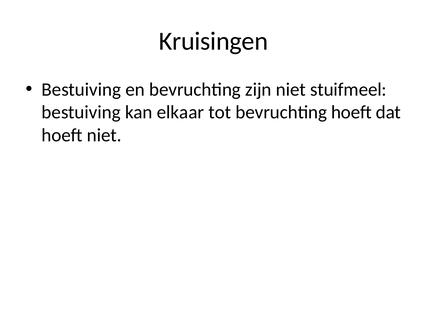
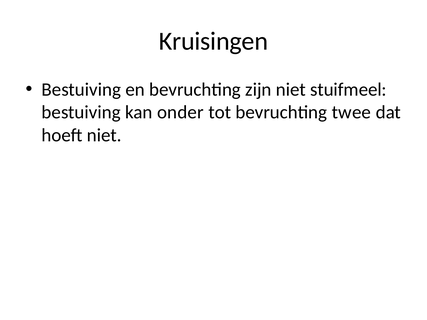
elkaar: elkaar -> onder (180, 112)
bevruchting hoeft: hoeft -> twee (351, 112)
